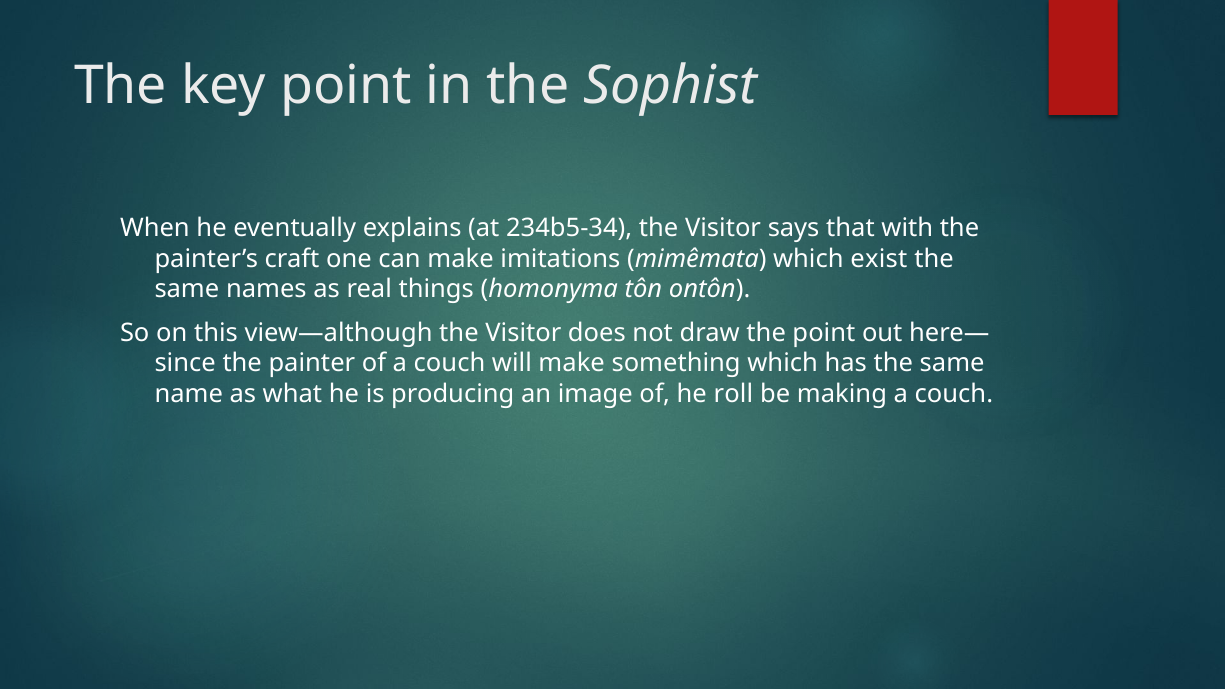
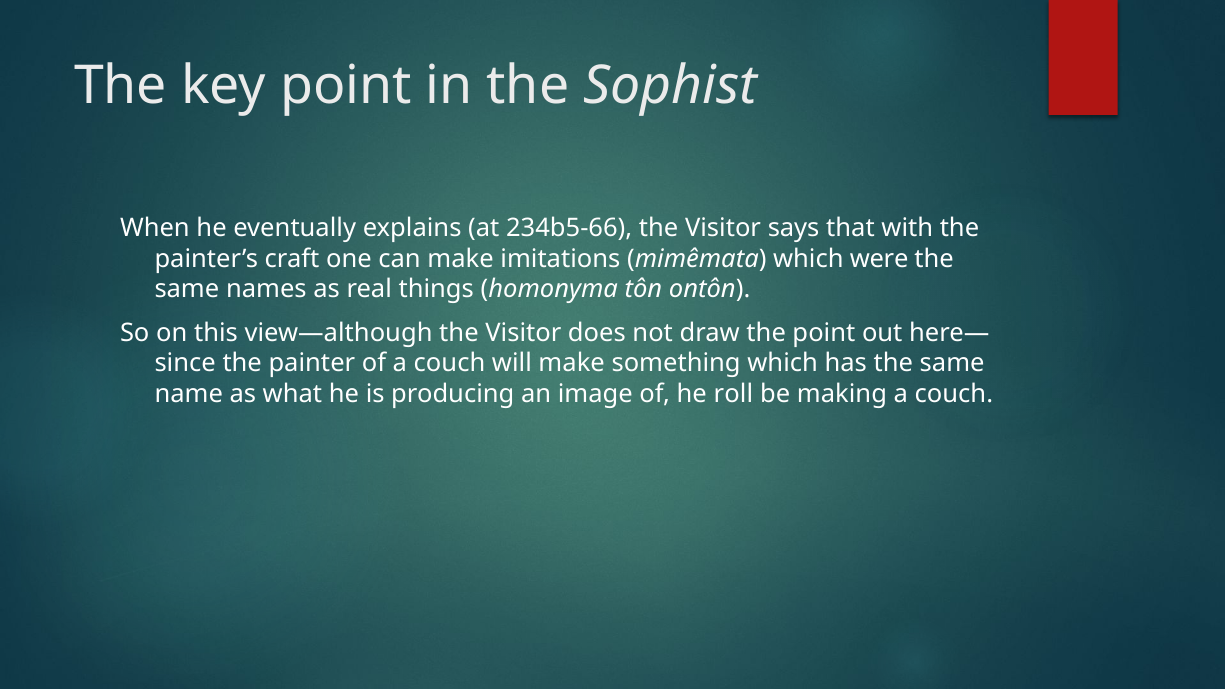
234b5-34: 234b5-34 -> 234b5-66 (569, 228)
exist: exist -> were (879, 259)
